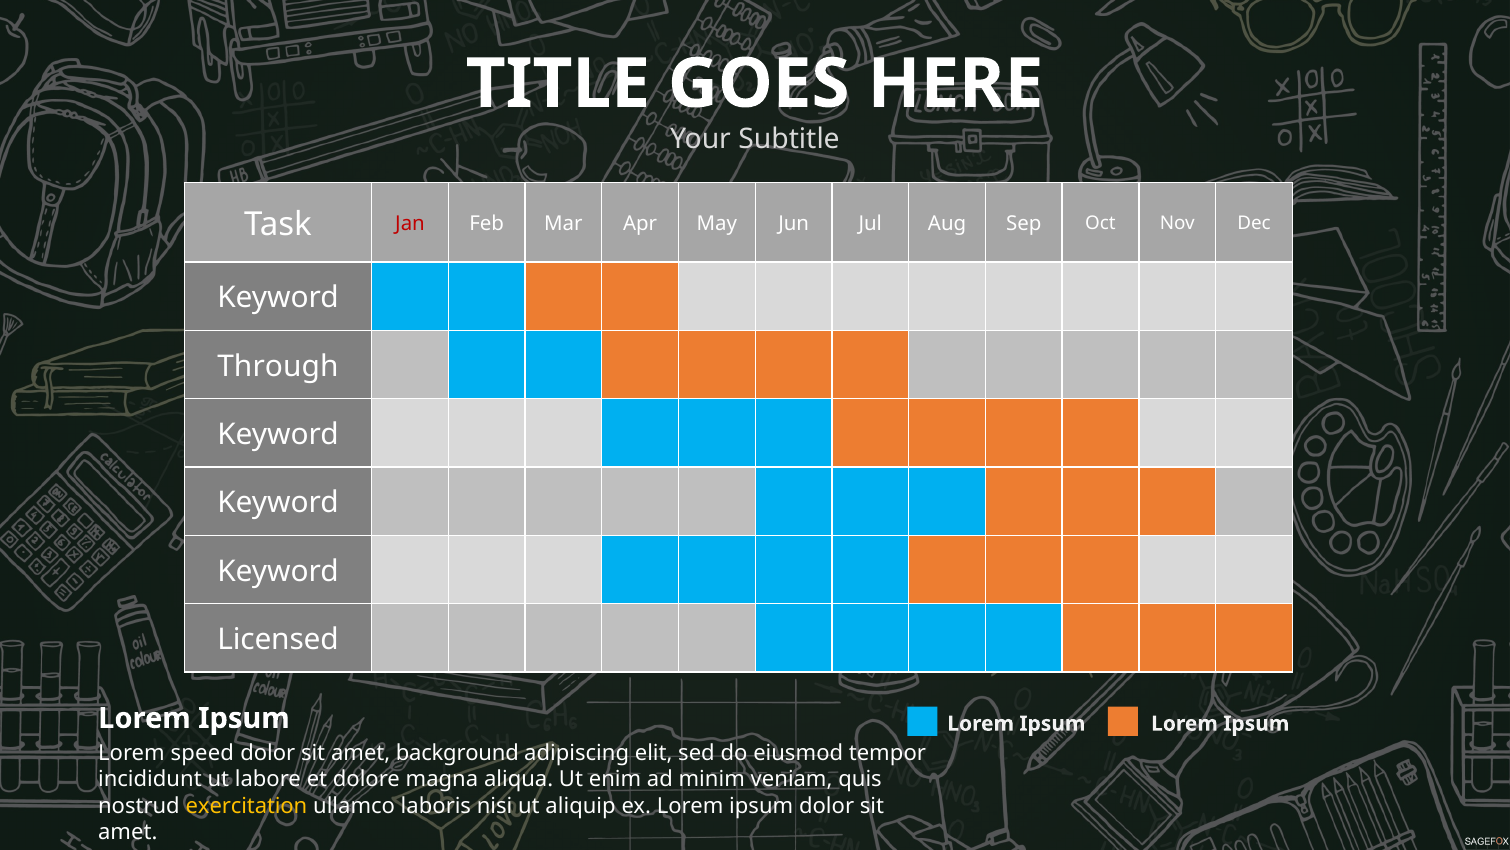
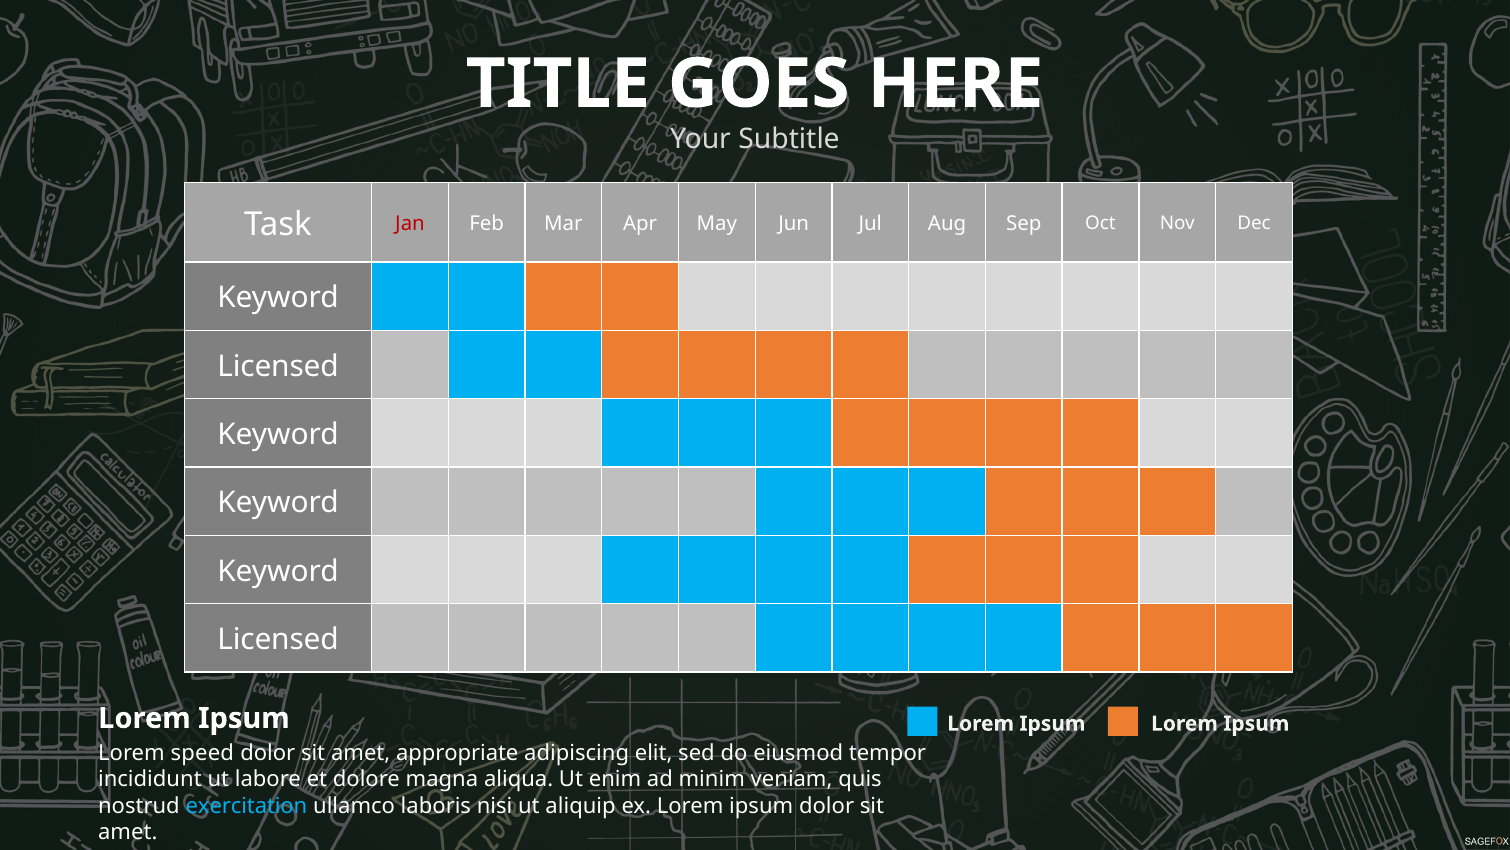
Through: Through -> Licensed (278, 366)
background: background -> appropriate (457, 752)
exercitation colour: yellow -> light blue (246, 805)
